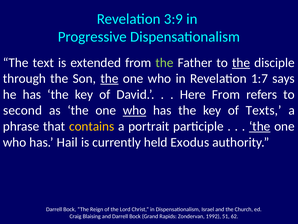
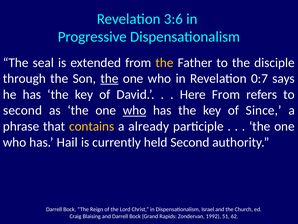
3:9: 3:9 -> 3:6 (173, 19)
text: text -> seal (43, 62)
the colour: light green -> yellow (165, 62)
the underline: present -> none (241, 62)
1:7: 1:7 -> 0:7 (259, 78)
Texts: Texts -> Since (264, 110)
portrait: portrait -> already (149, 126)
the underline: present -> none (260, 126)
held Exodus: Exodus -> Second (190, 142)
